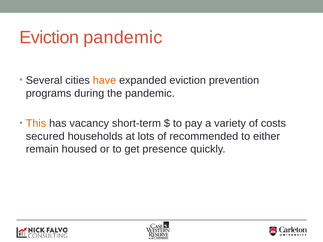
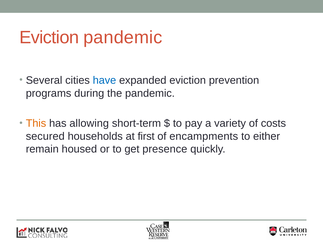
have colour: orange -> blue (104, 80)
vacancy: vacancy -> allowing (89, 123)
lots: lots -> first (146, 136)
recommended: recommended -> encampments (204, 136)
